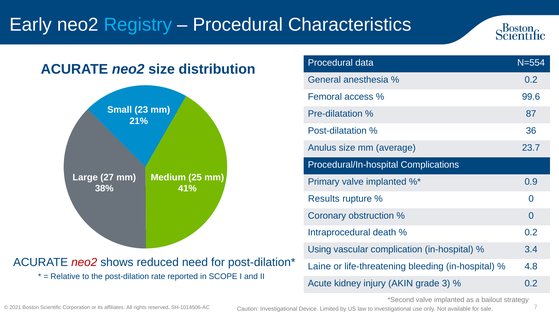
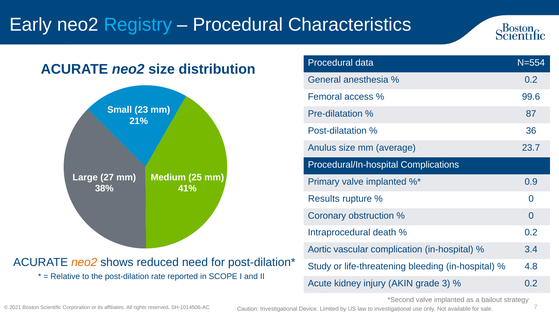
Using: Using -> Aortic (320, 250)
neo2 colour: red -> orange (84, 263)
Laine: Laine -> Study (320, 267)
